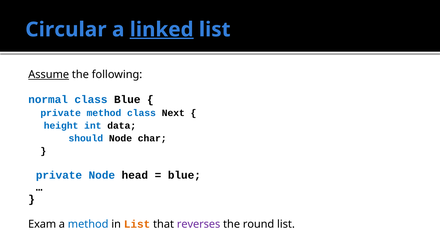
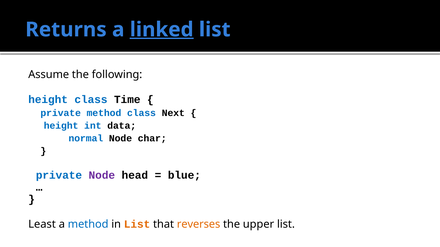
Circular: Circular -> Returns (66, 30)
Assume underline: present -> none (49, 75)
normal: normal -> height (48, 100)
class Blue: Blue -> Time (127, 100)
should: should -> normal (86, 138)
Node colour: blue -> purple (102, 176)
Exam: Exam -> Least (42, 225)
reverses colour: purple -> orange (199, 225)
round: round -> upper (259, 225)
